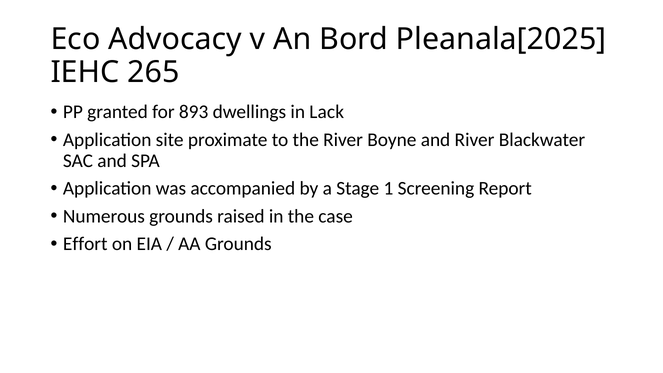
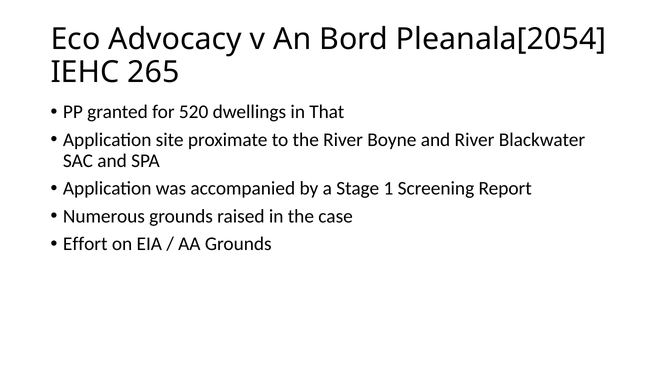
Pleanala[2025: Pleanala[2025 -> Pleanala[2054 (501, 39)
893: 893 -> 520 (194, 112)
Lack: Lack -> That (327, 112)
